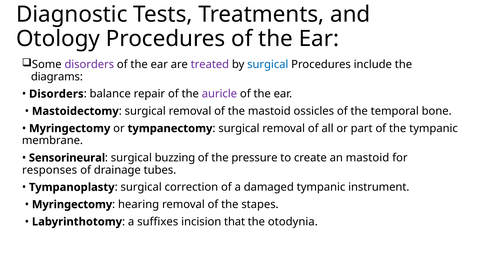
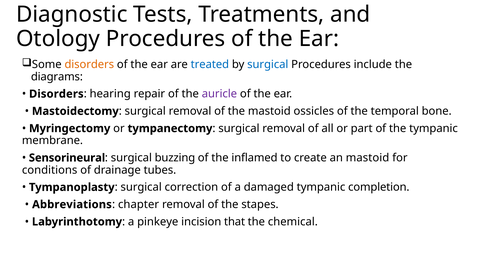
disorders colour: purple -> orange (89, 64)
treated colour: purple -> blue (210, 64)
balance: balance -> hearing (110, 94)
pressure: pressure -> inflamed (255, 158)
responses: responses -> conditions (50, 170)
instrument: instrument -> completion (379, 187)
Myringectomy: Myringectomy -> Abbreviations (72, 204)
hearing: hearing -> chapter (139, 204)
suffixes: suffixes -> pinkeye (158, 221)
otodynia: otodynia -> chemical (293, 221)
